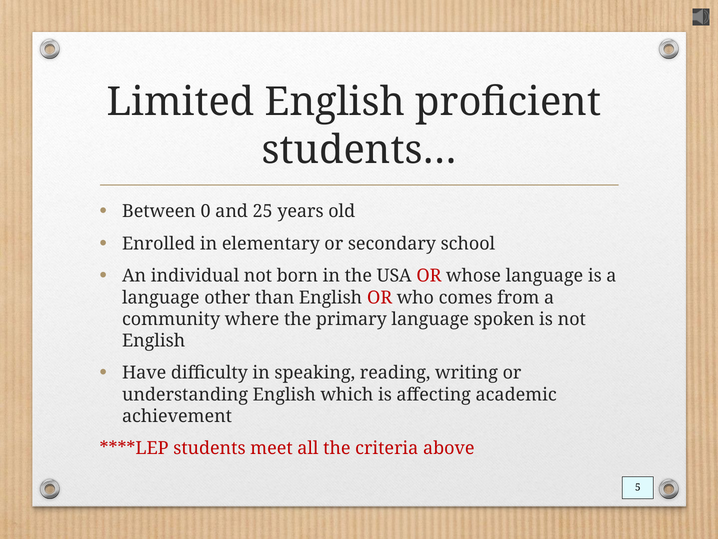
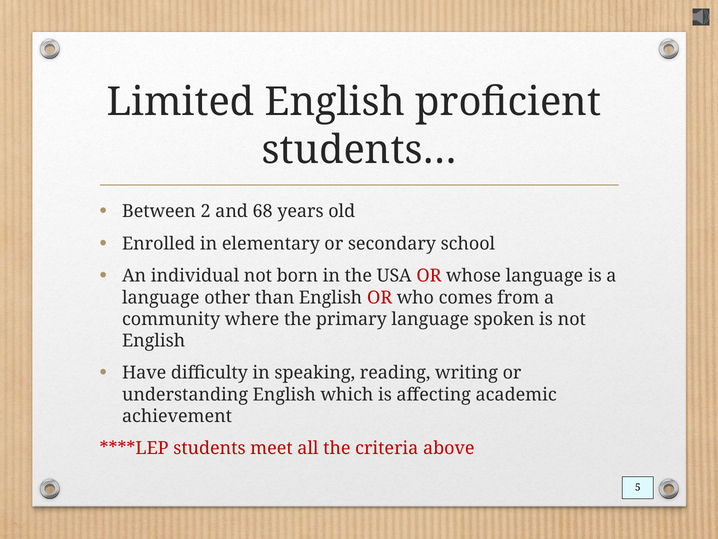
0: 0 -> 2 (206, 211)
25: 25 -> 68 (263, 211)
